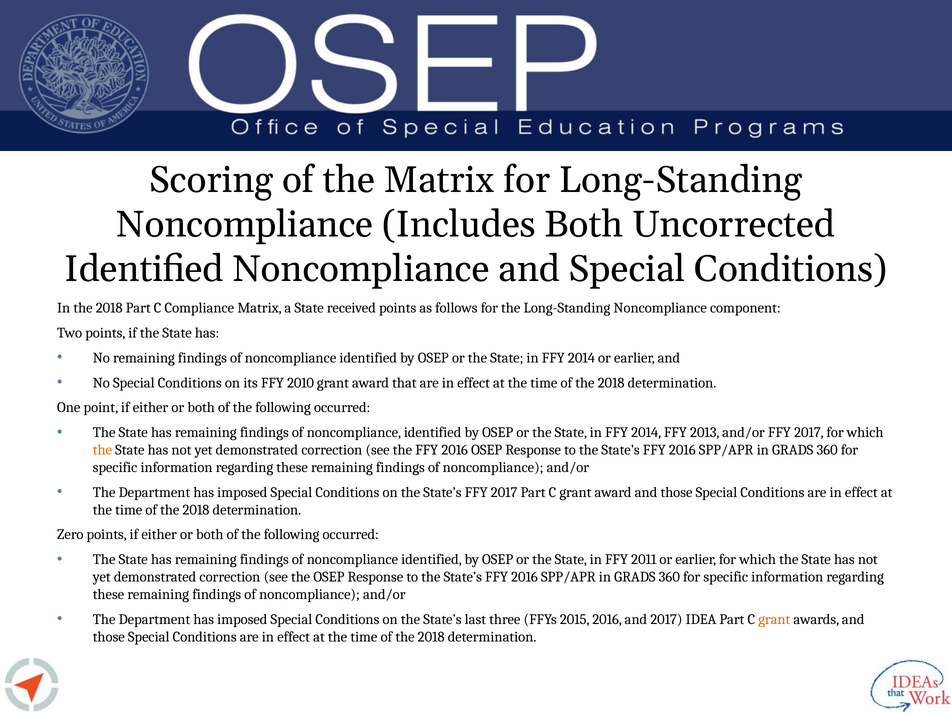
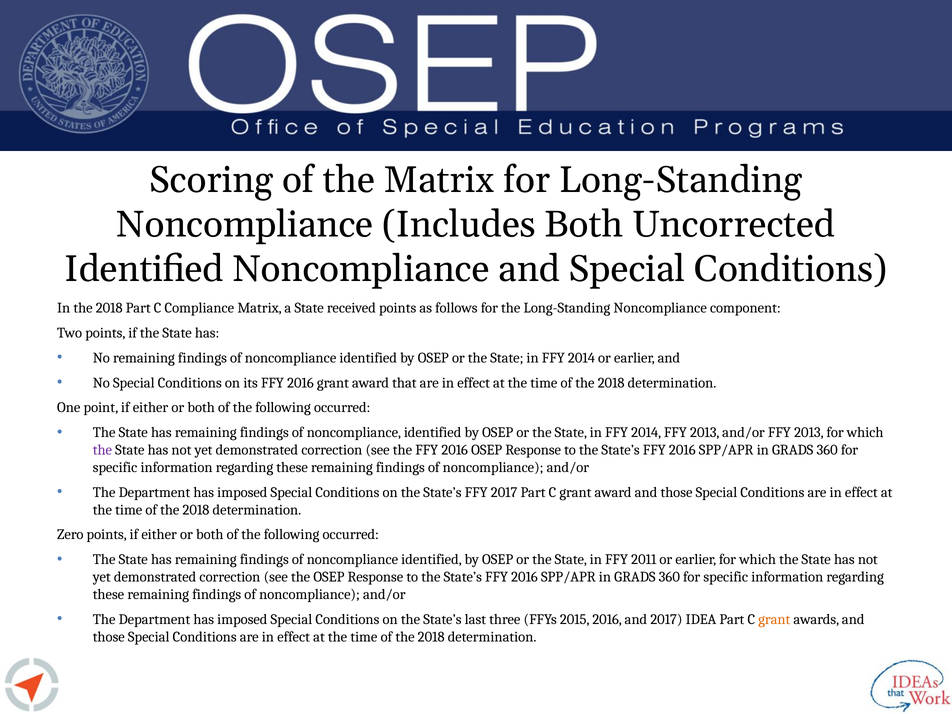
its FFY 2010: 2010 -> 2016 (300, 383)
and/or FFY 2017: 2017 -> 2013 (809, 432)
the colour: orange -> purple (102, 450)
